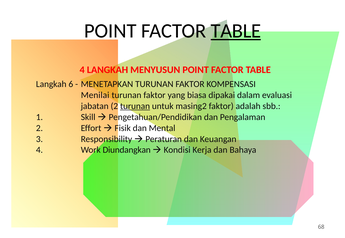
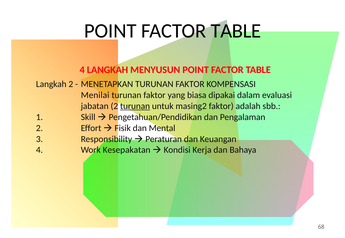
TABLE underline: present -> none (236, 31)
Langkah 6: 6 -> 2 (71, 84)
Diundangkan: Diundangkan -> Kesepakatan (127, 150)
